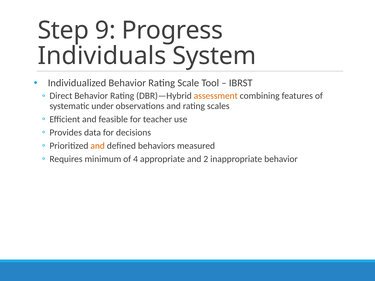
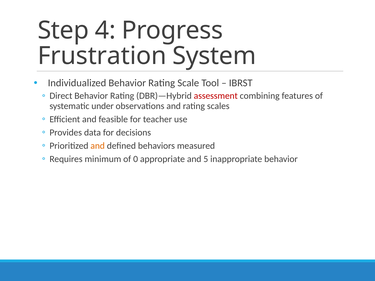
9: 9 -> 4 (105, 31)
Individuals: Individuals -> Frustration (102, 56)
assessment colour: orange -> red (216, 96)
4: 4 -> 0 (136, 159)
2: 2 -> 5 (206, 159)
